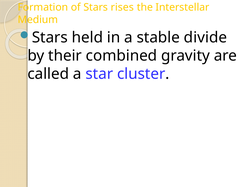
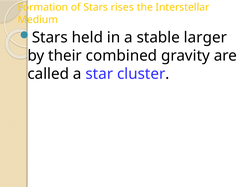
divide: divide -> larger (205, 37)
